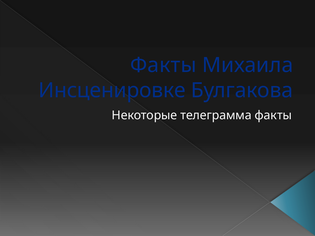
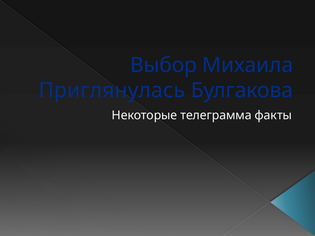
Факты: Факты -> Выбор (163, 65)
Инсценировке: Инсценировке -> Приглянулась (112, 91)
